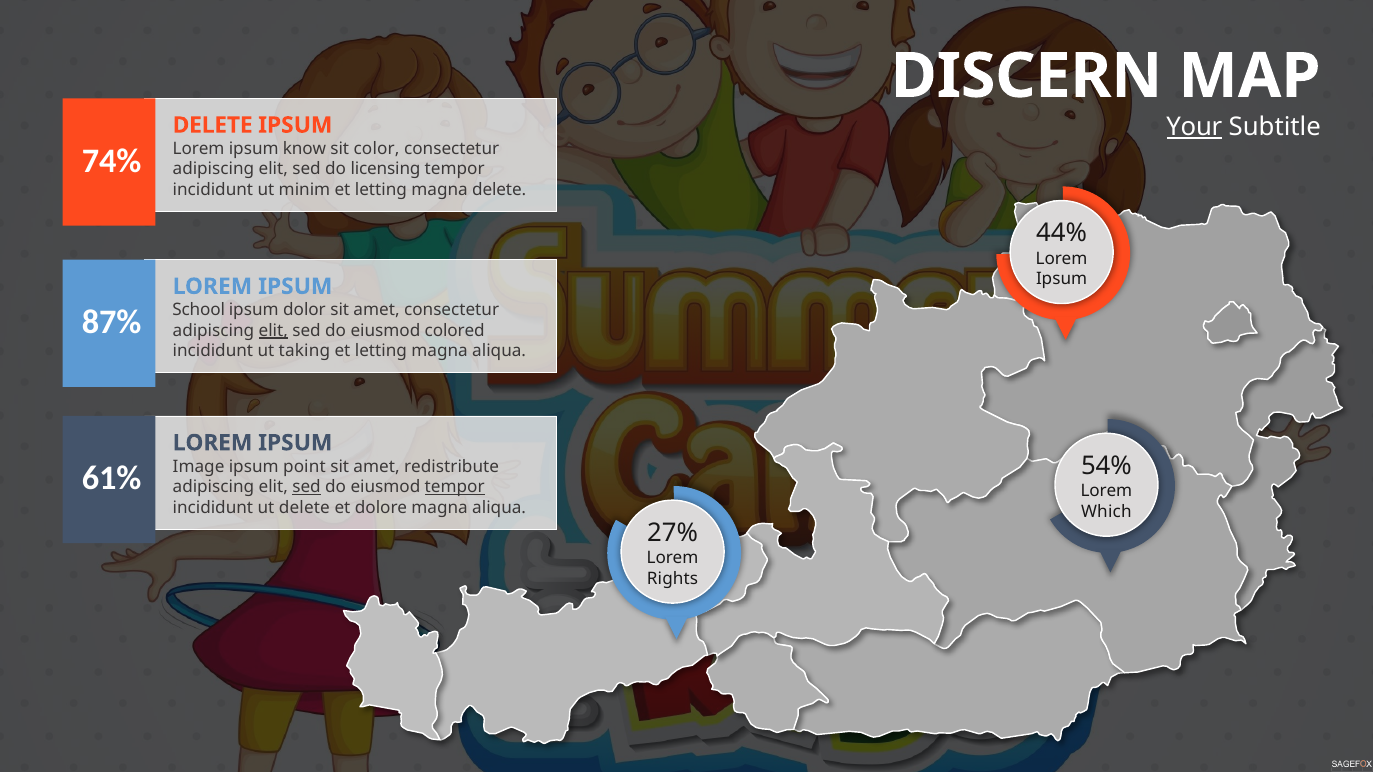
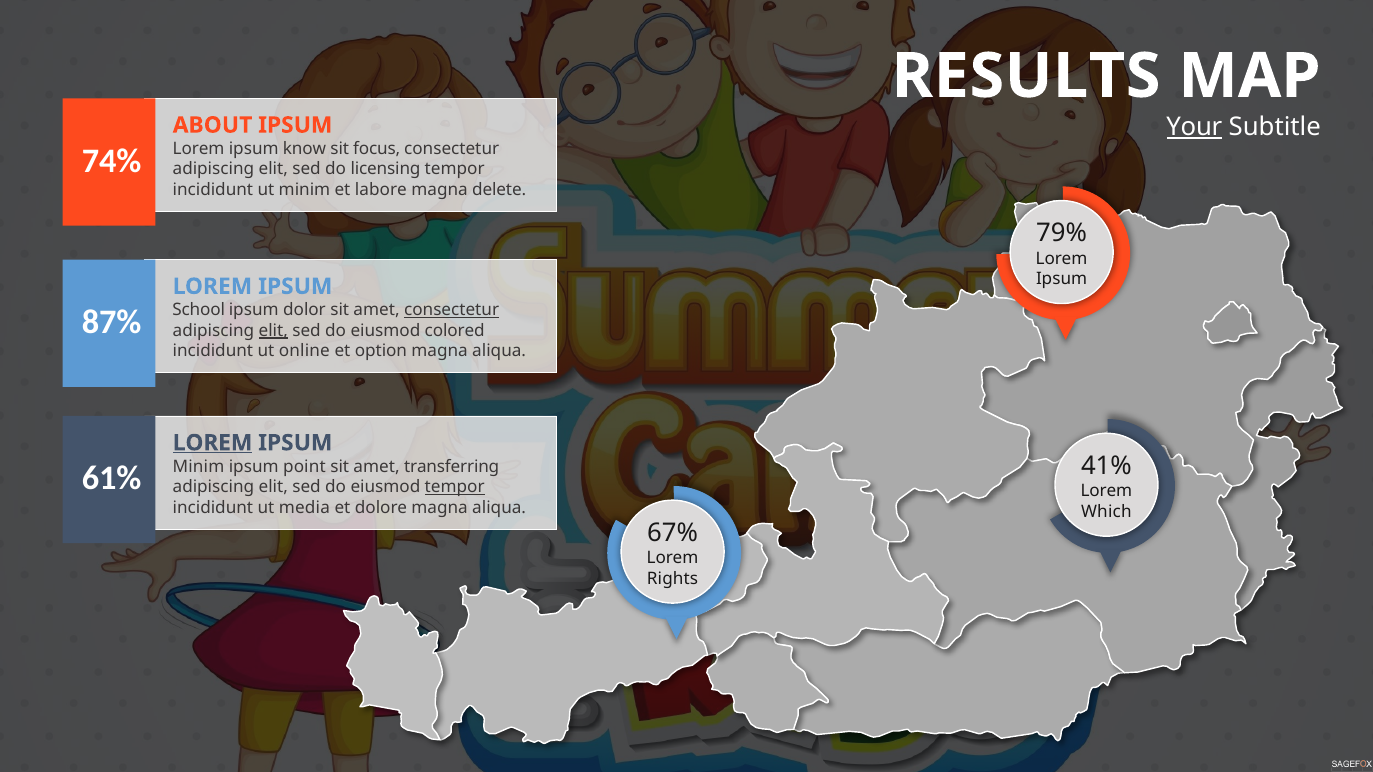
DISCERN: DISCERN -> RESULTS (1026, 76)
DELETE: DELETE -> ABOUT (213, 125)
color: color -> focus (377, 149)
letting: letting -> labore (381, 190)
44%: 44% -> 79% (1062, 233)
consectetur underline: none -> present (452, 310)
taking: taking -> online (304, 351)
letting: letting -> option (381, 351)
LOREM underline: none -> present (213, 443)
54%: 54% -> 41% (1106, 466)
Image: Image -> Minim (199, 467)
redistribute: redistribute -> transferring (452, 467)
sed underline: present -> none (307, 487)
ut delete: delete -> media (304, 508)
27%: 27% -> 67% (673, 533)
